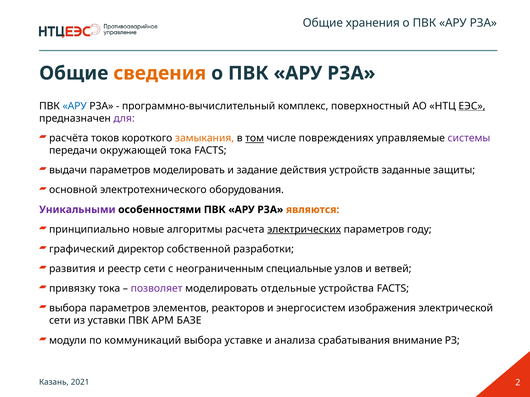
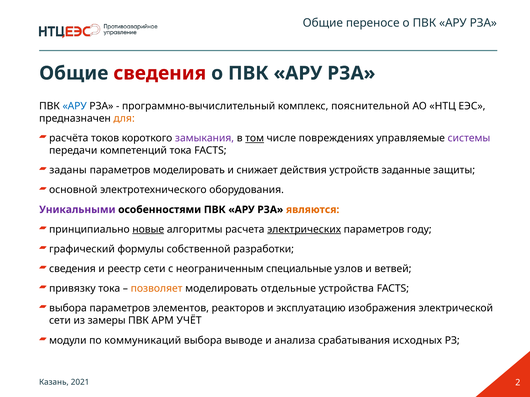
хранения: хранения -> переносе (373, 23)
сведения colour: orange -> red (160, 73)
поверхностный: поверхностный -> пояснительной (370, 106)
ЕЭС underline: present -> none (472, 106)
для colour: purple -> orange (124, 119)
замыкания colour: orange -> purple (205, 138)
окружающей: окружающей -> компетенций (134, 151)
выдачи: выдачи -> заданы (68, 170)
задание: задание -> снижает (257, 170)
новые underline: none -> present (148, 230)
директор: директор -> формулы (141, 249)
развития: развития -> сведения (72, 269)
позволяет colour: purple -> orange (157, 289)
энергосистем: энергосистем -> эксплуатацию (311, 309)
уставки: уставки -> замеры (107, 321)
БАЗЕ: БАЗЕ -> УЧЁТ (189, 321)
уставке: уставке -> выводе (244, 341)
внимание: внимание -> исходных (417, 341)
